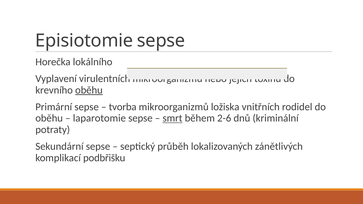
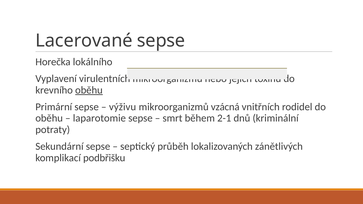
Episiotomie: Episiotomie -> Lacerované (84, 41)
tvorba: tvorba -> výživu (123, 107)
ložiska: ložiska -> vzácná (225, 107)
smrt underline: present -> none (172, 118)
2-6: 2-6 -> 2-1 (224, 118)
